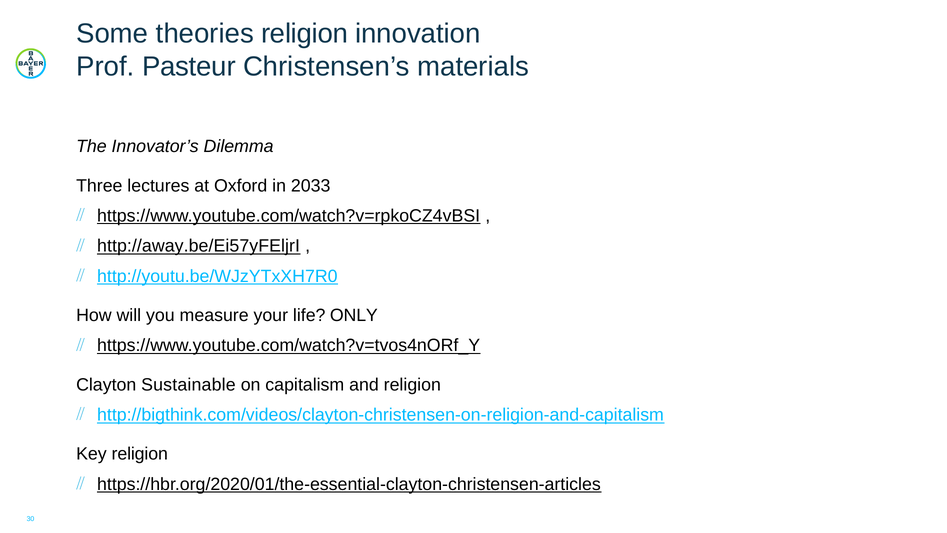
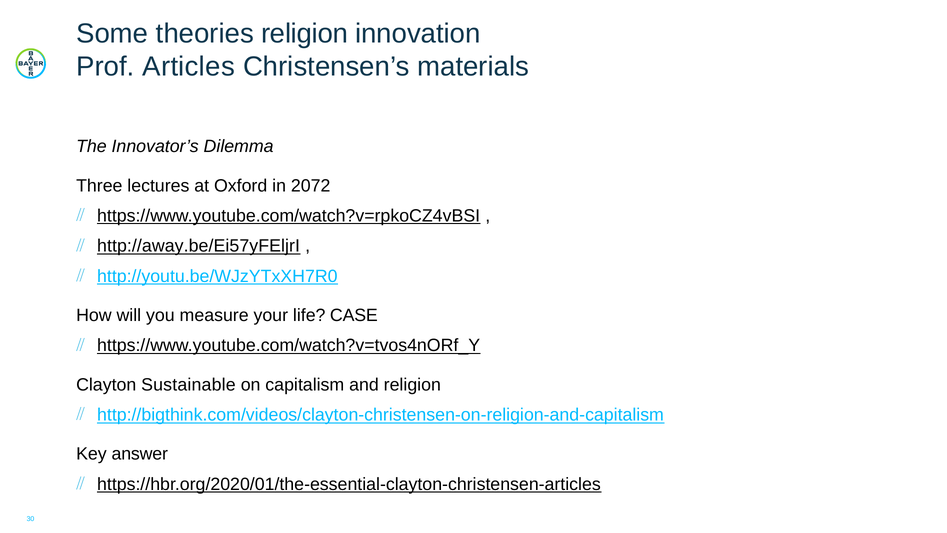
Pasteur: Pasteur -> Articles (189, 67)
2033: 2033 -> 2072 (311, 186)
ONLY: ONLY -> CASE (354, 315)
Key religion: religion -> answer (140, 454)
